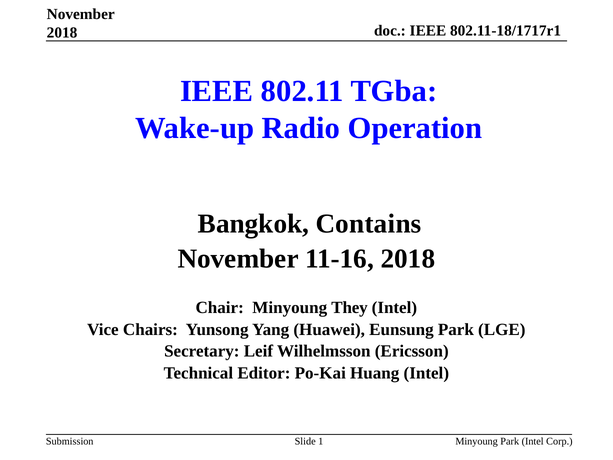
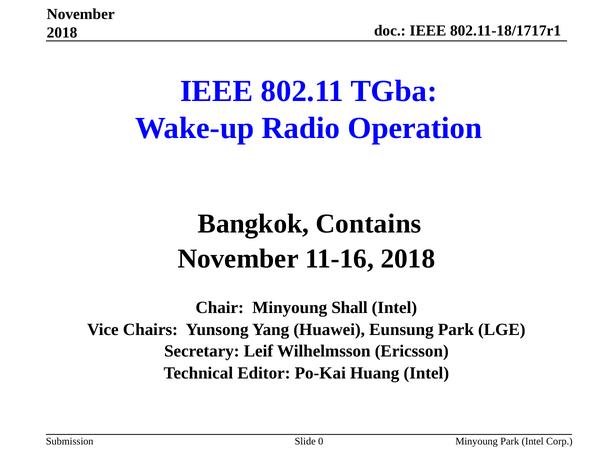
They: They -> Shall (350, 308)
1: 1 -> 0 (321, 441)
